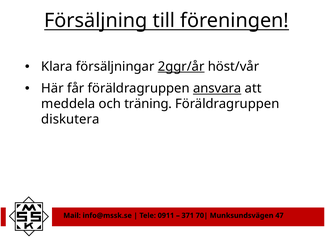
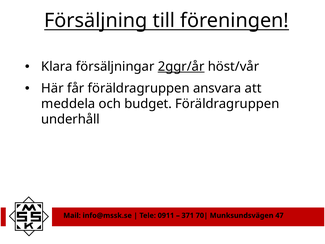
ansvara underline: present -> none (217, 88)
träning: träning -> budget (148, 104)
diskutera: diskutera -> underhåll (70, 119)
